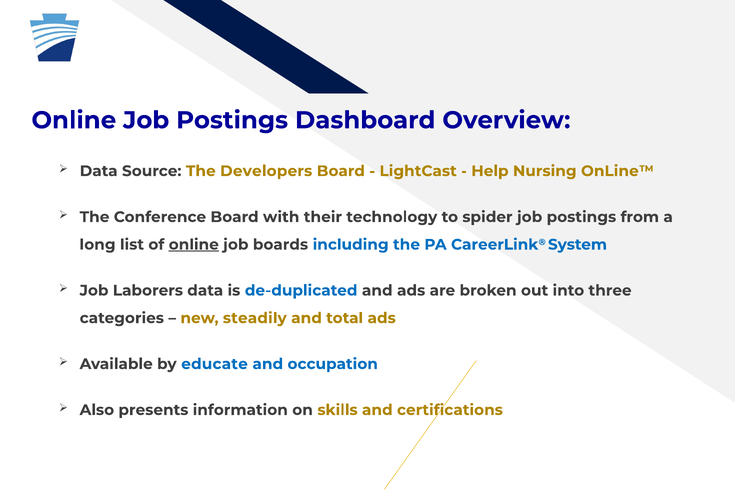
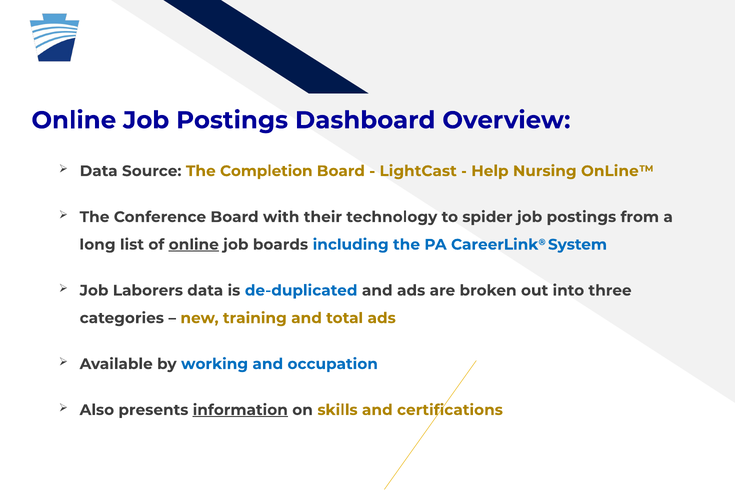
Developers: Developers -> Completion (266, 171)
steadily: steadily -> training (255, 318)
educate: educate -> working (215, 364)
information underline: none -> present (240, 410)
